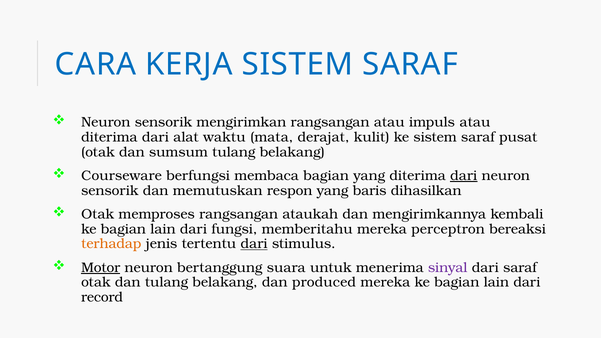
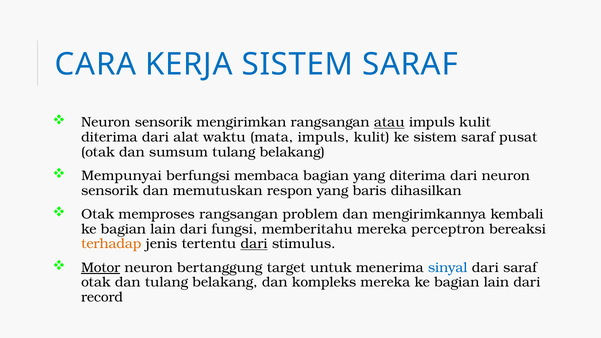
atau underline: none -> present (389, 122)
atau: atau -> kulit (475, 122)
mata derajat: derajat -> impuls (323, 137)
Courseware: Courseware -> Mempunyai (122, 176)
dari underline: present -> none (464, 176)
ataukah: ataukah -> problem (310, 214)
suara: suara -> target (286, 268)
sinyal colour: purple -> blue (448, 268)
produced: produced -> kompleks (324, 282)
